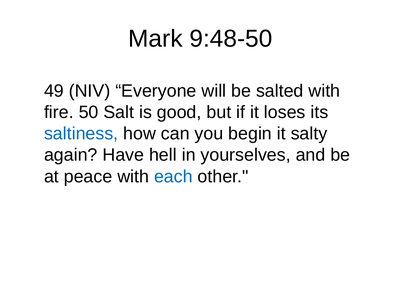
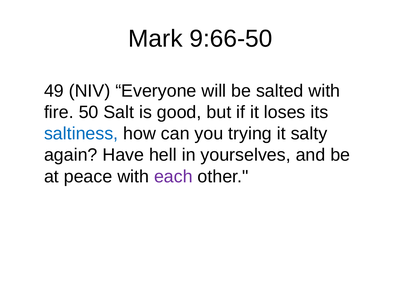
9:48-50: 9:48-50 -> 9:66-50 (231, 39)
begin: begin -> trying (250, 134)
each colour: blue -> purple (173, 176)
